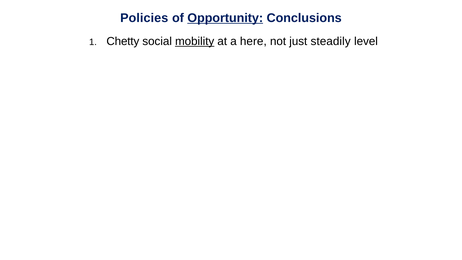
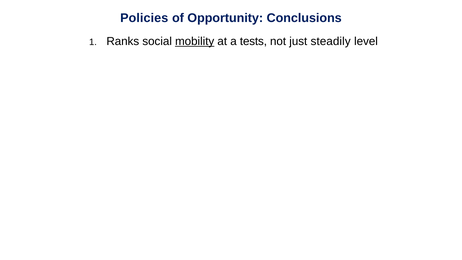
Opportunity underline: present -> none (225, 18)
Chetty: Chetty -> Ranks (123, 41)
here: here -> tests (253, 41)
